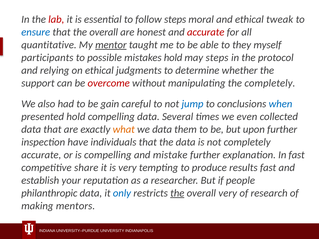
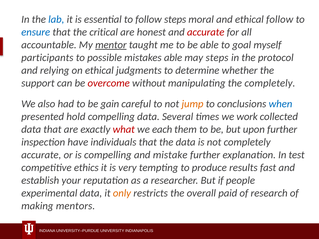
lab colour: red -> blue (56, 19)
ethical tweak: tweak -> follow (280, 19)
that the overall: overall -> critical (104, 32)
quantitative: quantitative -> accountable (49, 45)
they: they -> goal (242, 45)
mistakes hold: hold -> able (173, 58)
jump colour: blue -> orange (193, 104)
even: even -> work (247, 117)
what colour: orange -> red (124, 129)
we data: data -> each (162, 129)
In fast: fast -> test (297, 155)
share: share -> ethics (86, 168)
philanthropic: philanthropic -> experimental (49, 193)
only colour: blue -> orange (122, 193)
the underline: present -> none (177, 193)
overall very: very -> paid (228, 193)
